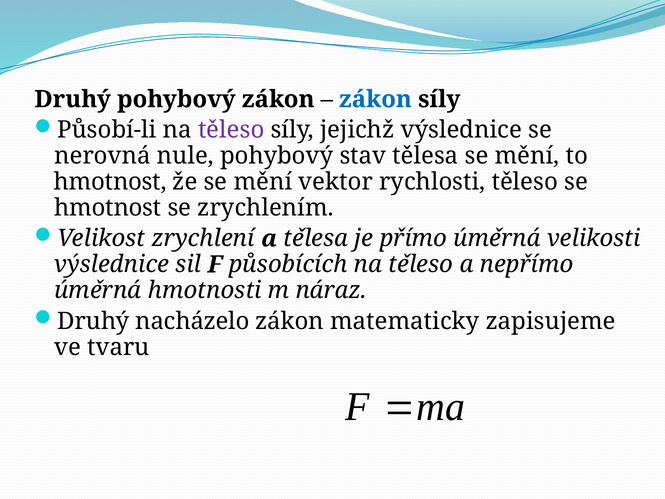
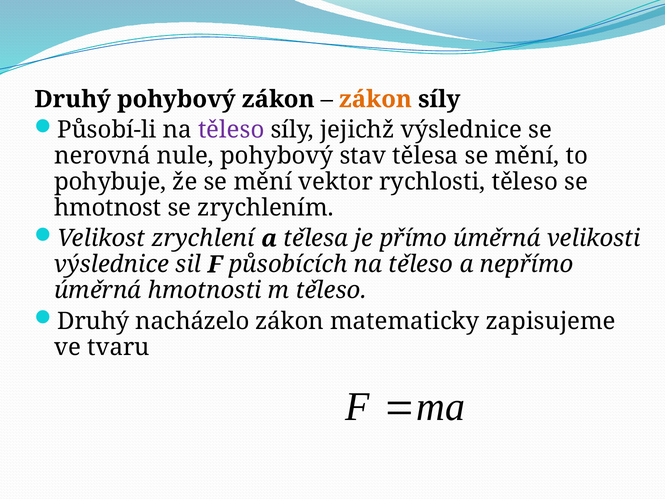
zákon colour: blue -> orange (375, 99)
hmotnost: hmotnost -> pohybuje (110, 182)
m náraz: náraz -> těleso (331, 290)
